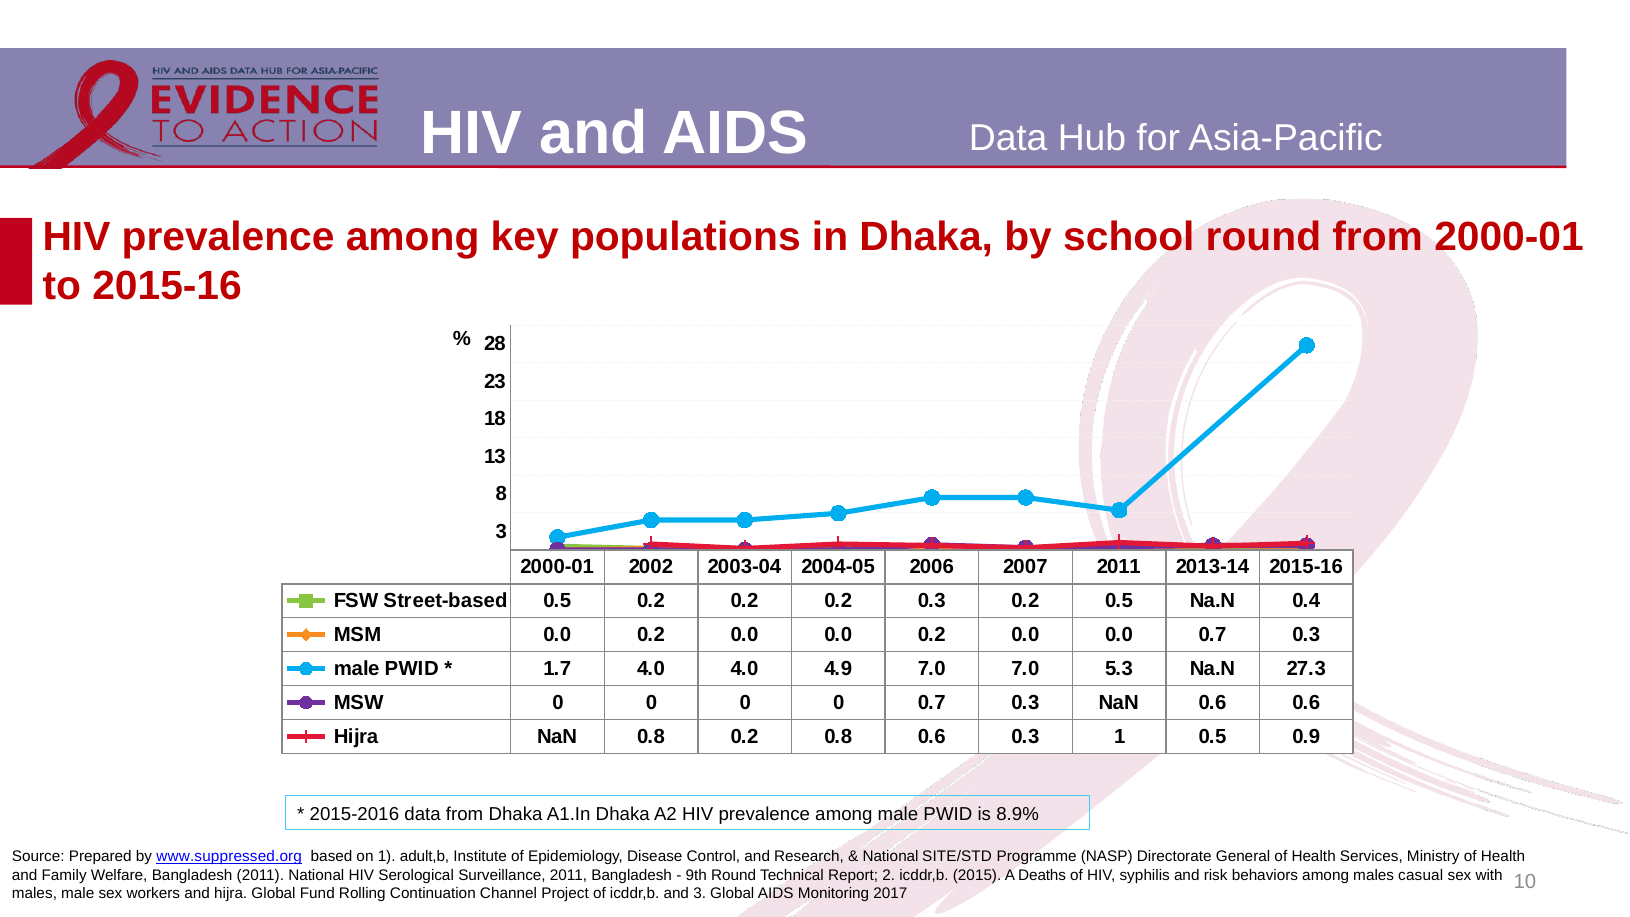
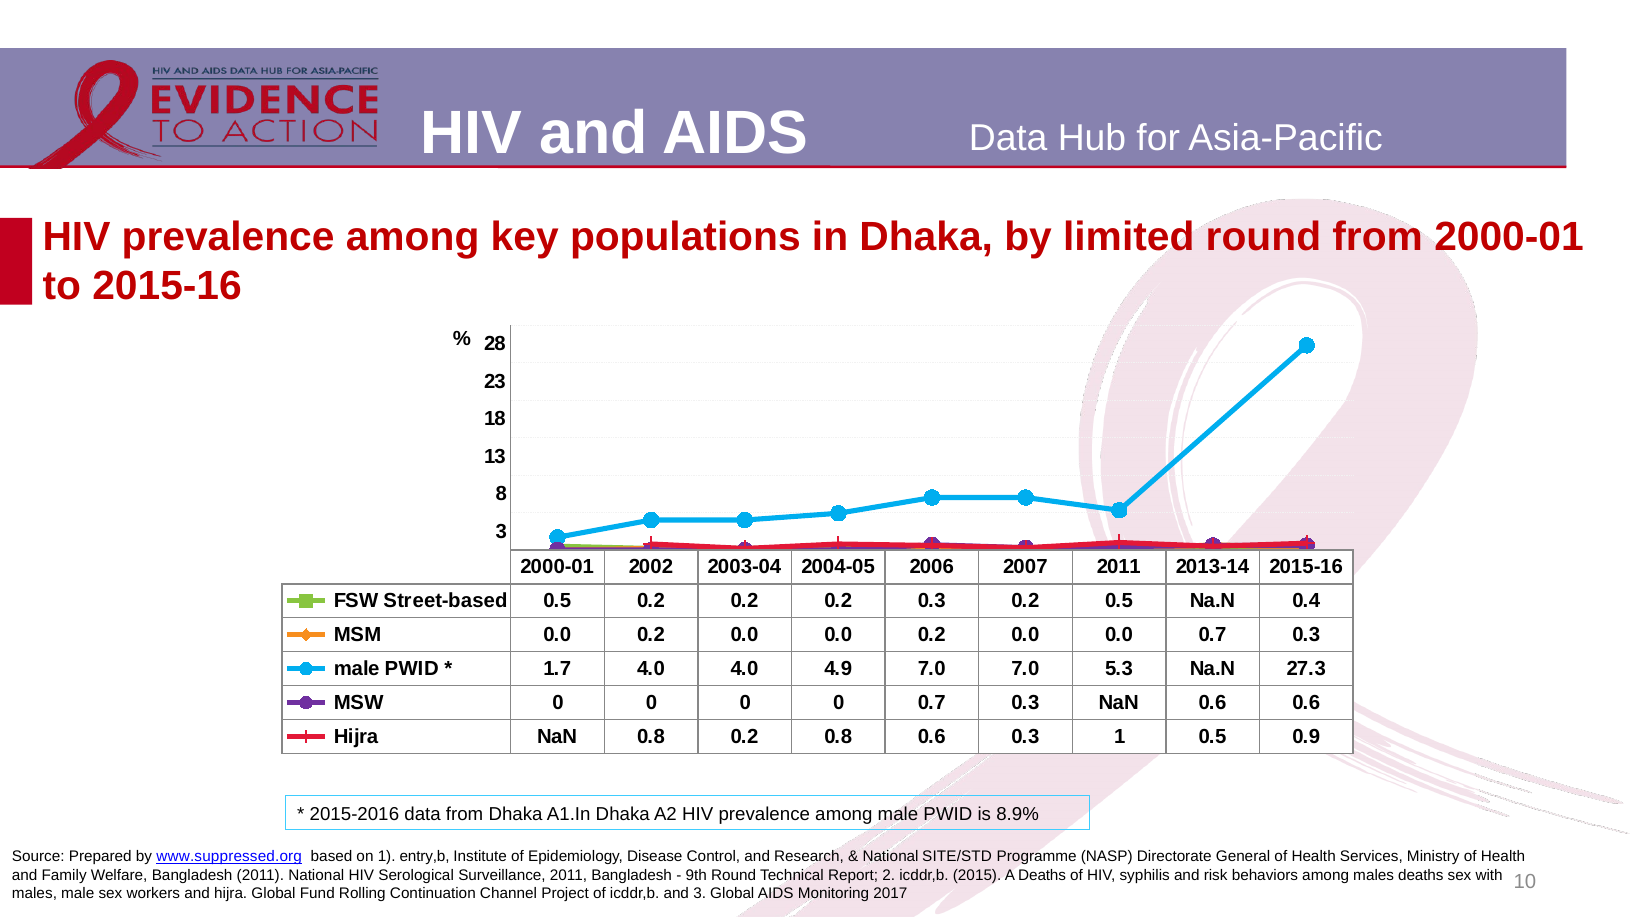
school: school -> limited (1129, 237)
adult,b: adult,b -> entry,b (425, 857)
males casual: casual -> deaths (1421, 875)
